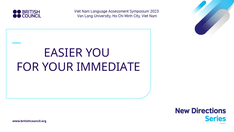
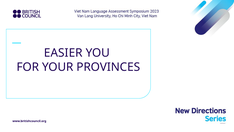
IMMEDIATE: IMMEDIATE -> PROVINCES (108, 67)
